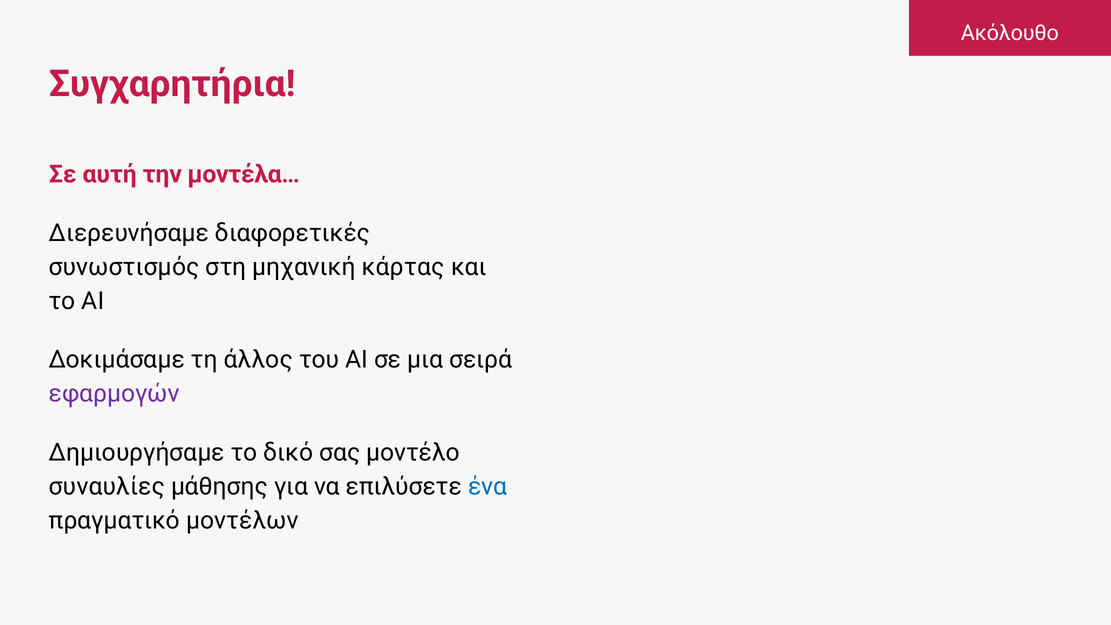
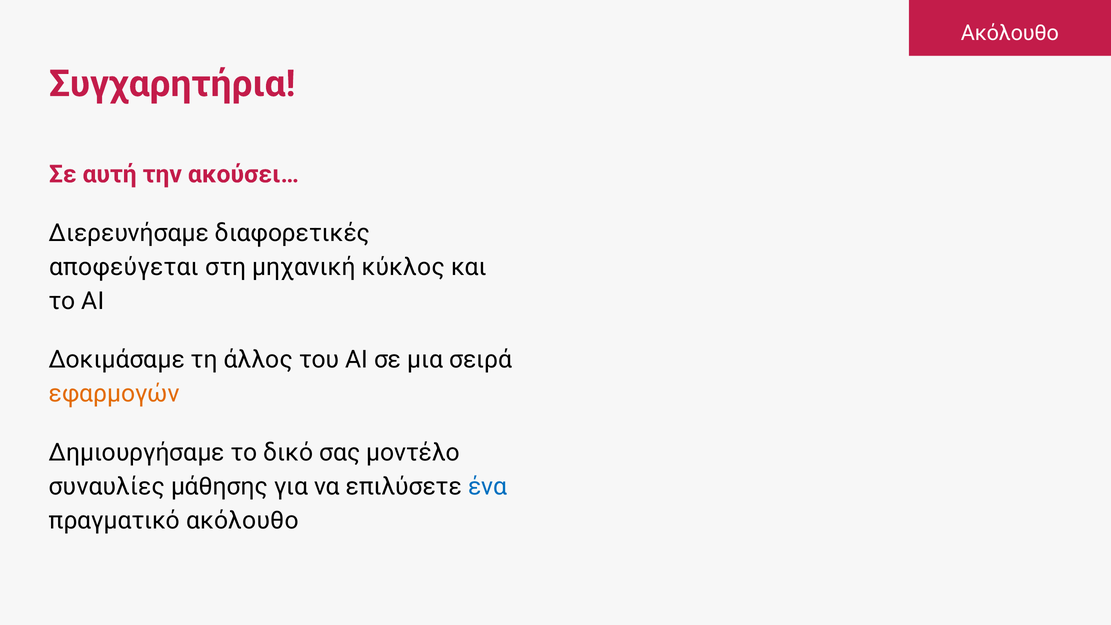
μοντέλα…: μοντέλα… -> ακούσει… (243, 174)
συνωστισμός: συνωστισμός -> αποφεύγεται (124, 267)
κάρτας: κάρτας -> κύκλος (403, 267)
εφαρμογών colour: purple -> orange (114, 394)
πραγματικό μοντέλων: μοντέλων -> ακόλουθο (242, 520)
